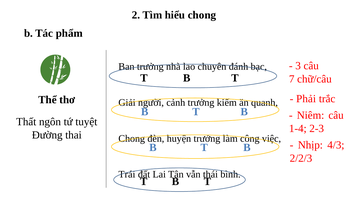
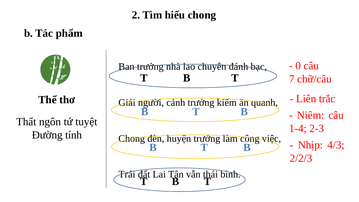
3: 3 -> 0 (298, 66)
Phải: Phải -> Liên (306, 99)
thai: thai -> tính (74, 135)
